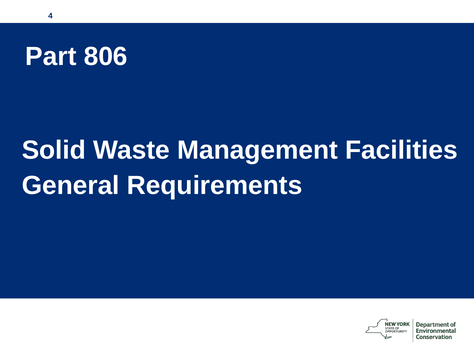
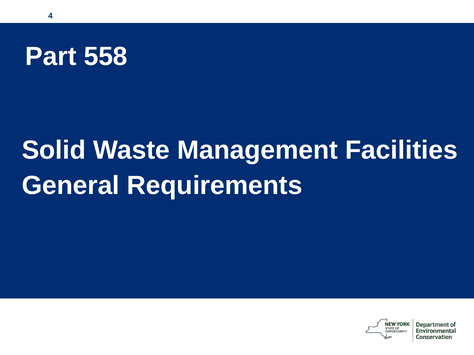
806: 806 -> 558 (106, 56)
